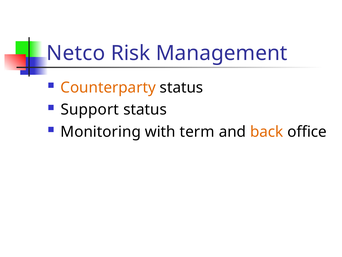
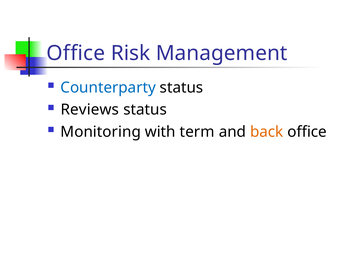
Netco: Netco -> Office (76, 53)
Counterparty colour: orange -> blue (108, 87)
Support: Support -> Reviews (90, 109)
